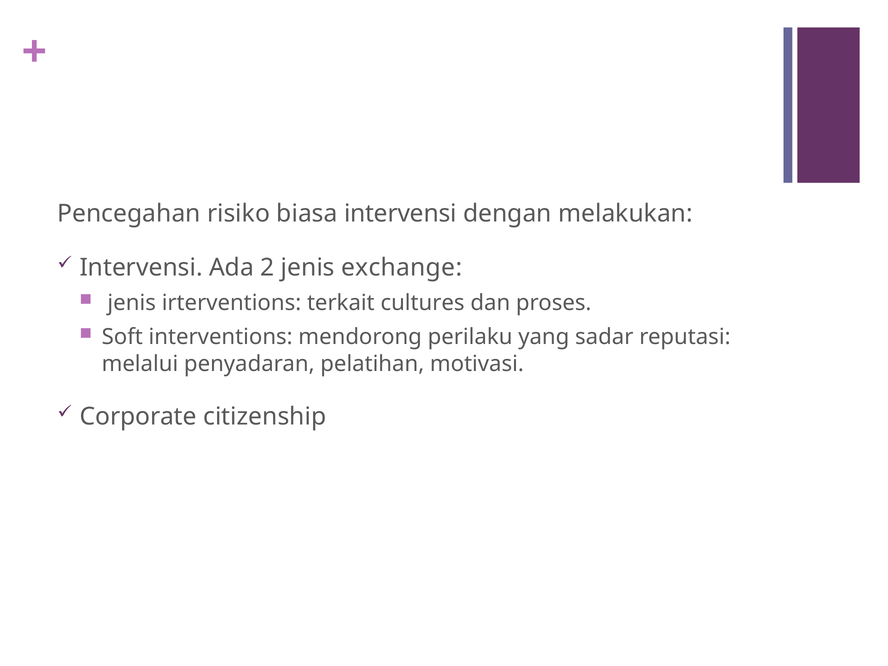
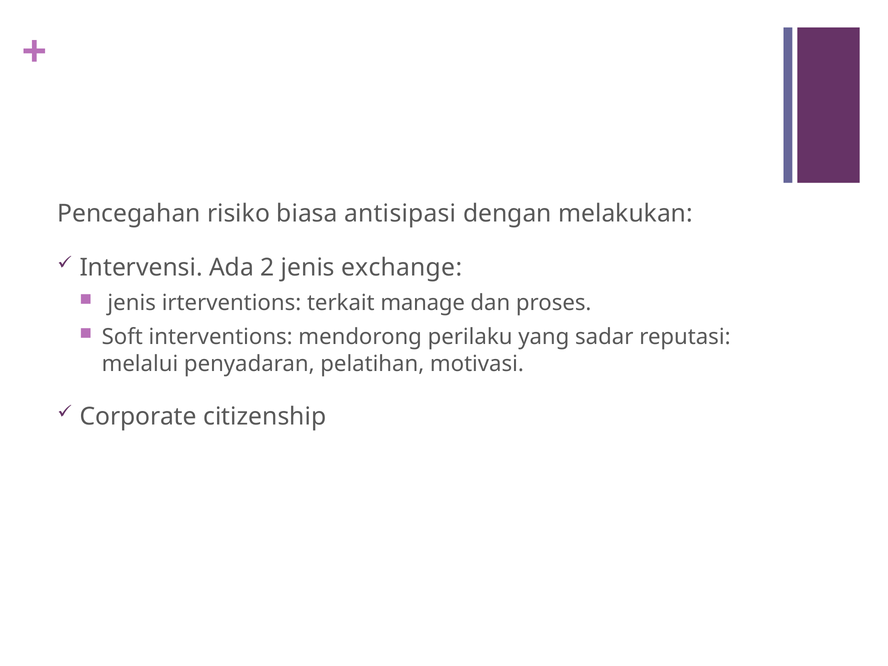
biasa intervensi: intervensi -> antisipasi (400, 213)
cultures: cultures -> manage (423, 303)
